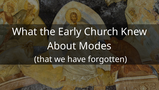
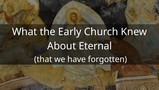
Modes: Modes -> Eternal (95, 46)
